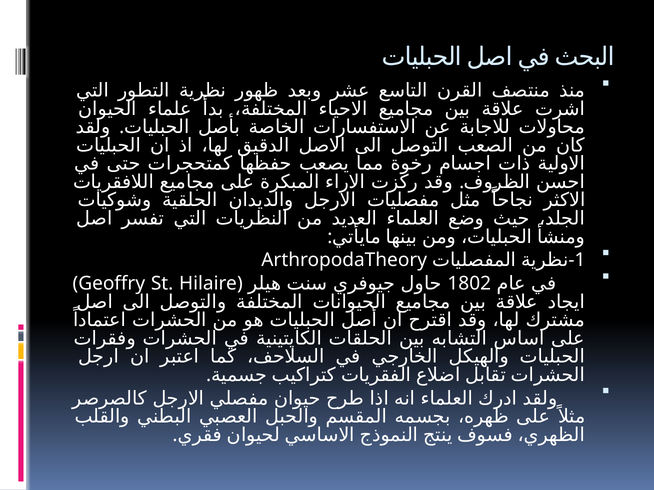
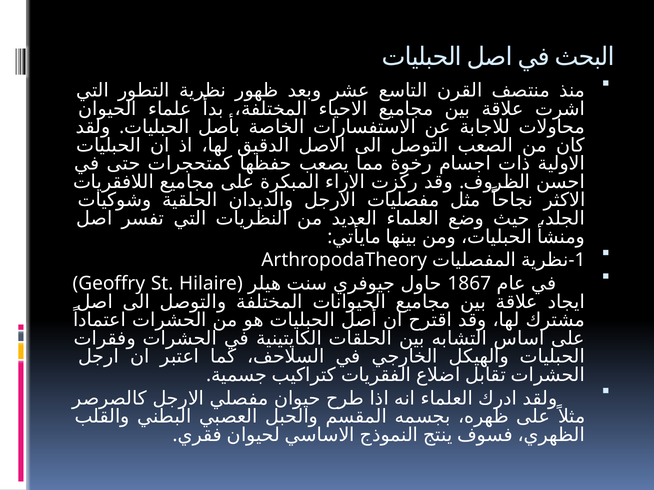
1802: 1802 -> 1867 (469, 284)
